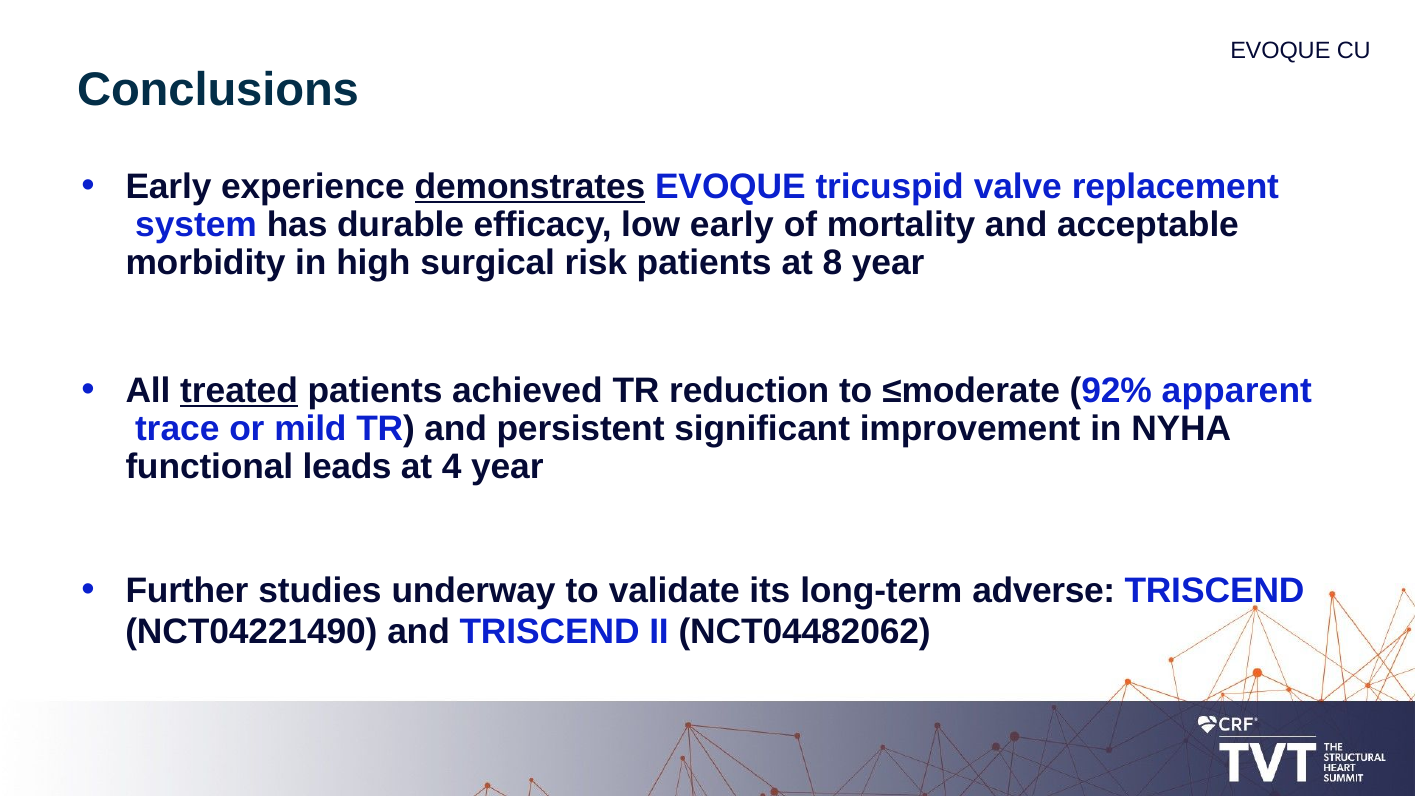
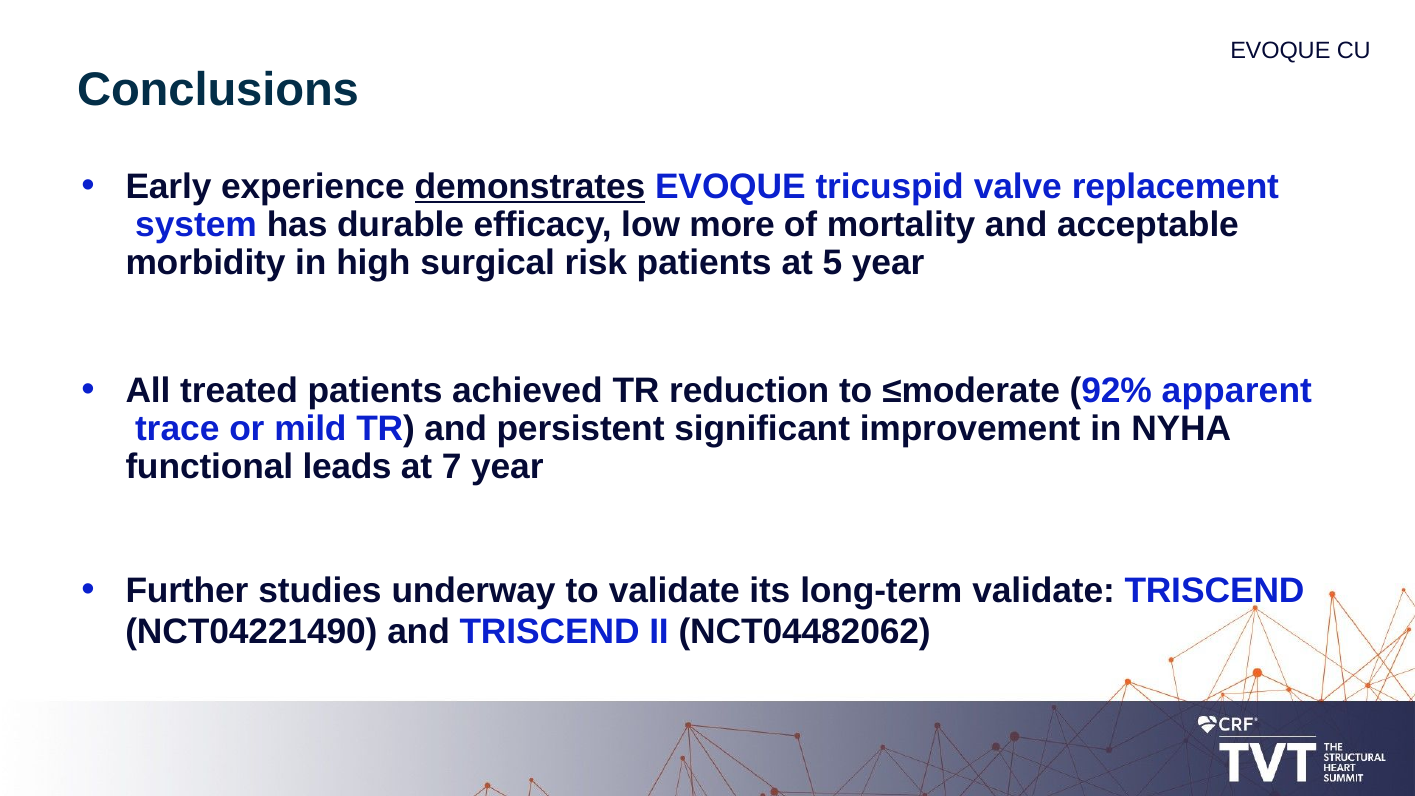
low early: early -> more (732, 225)
8: 8 -> 5 (832, 263)
treated underline: present -> none (239, 390)
4: 4 -> 7 (452, 467)
long-term adverse: adverse -> validate (1044, 591)
